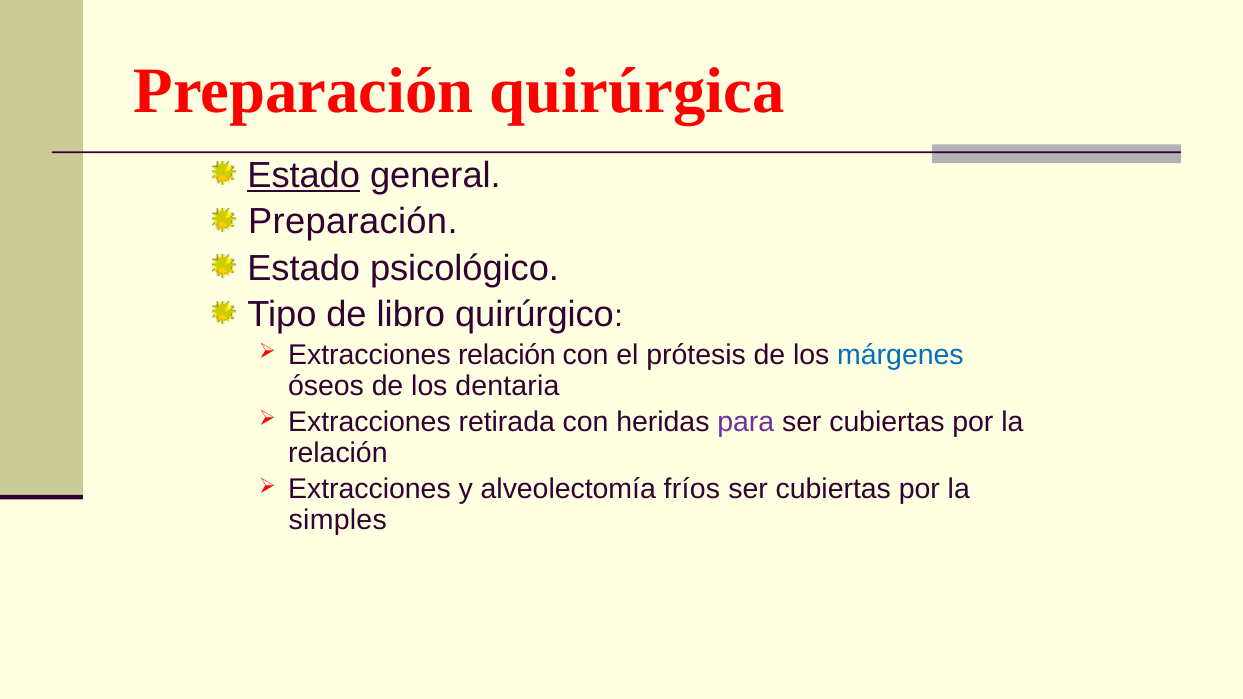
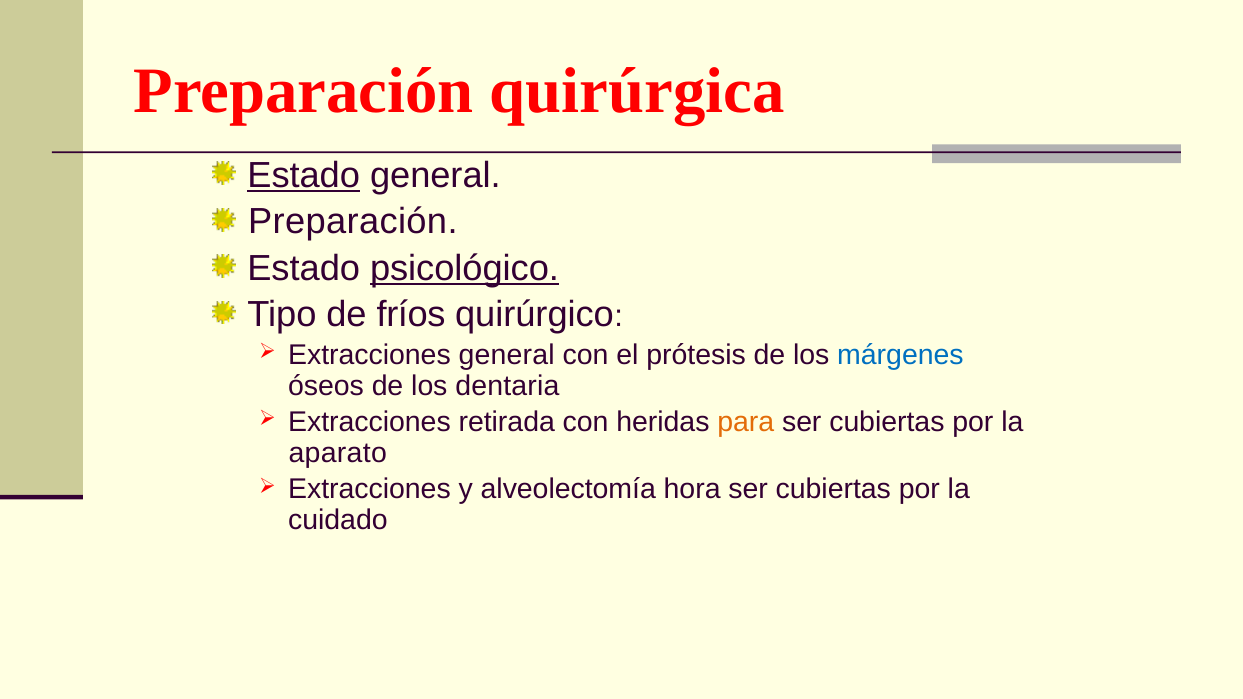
psicológico underline: none -> present (464, 268)
libro: libro -> fríos (411, 315)
Extracciones relación: relación -> general (507, 355)
para colour: purple -> orange (746, 423)
relación: relación -> aparato (338, 453)
fríos: fríos -> hora (692, 490)
simples: simples -> cuidado (338, 520)
